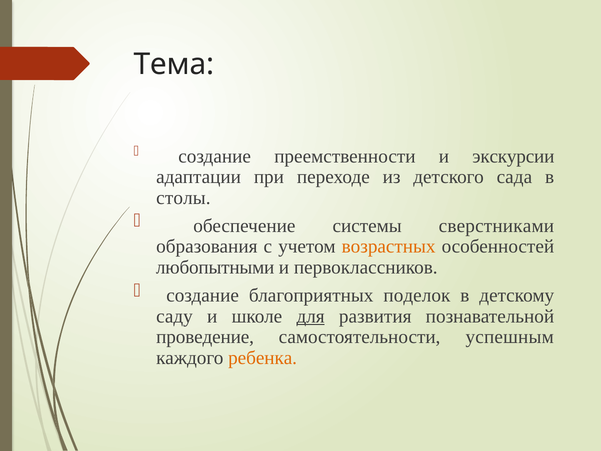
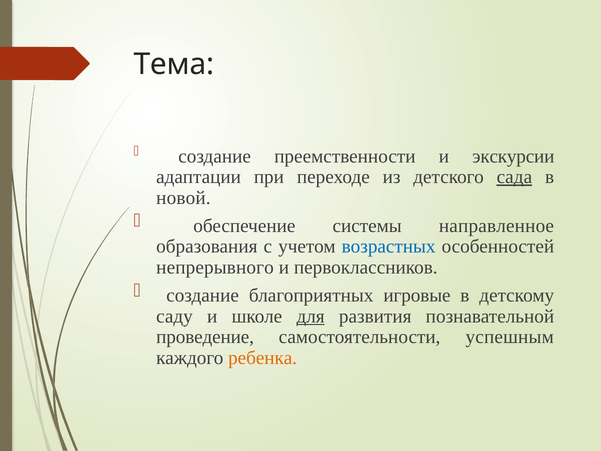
сада underline: none -> present (514, 177)
столы: столы -> новой (183, 198)
сверстниками: сверстниками -> направленное (496, 226)
возрастных colour: orange -> blue (389, 247)
любопытными: любопытными -> непрерывного (215, 267)
поделок: поделок -> игровые (417, 295)
